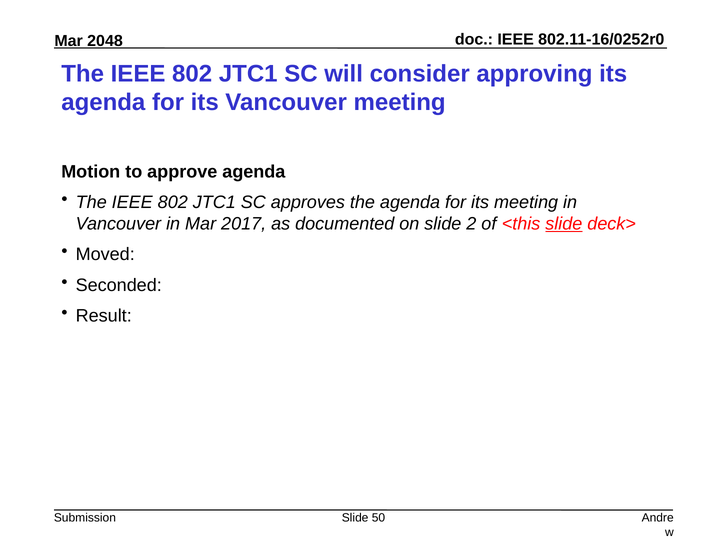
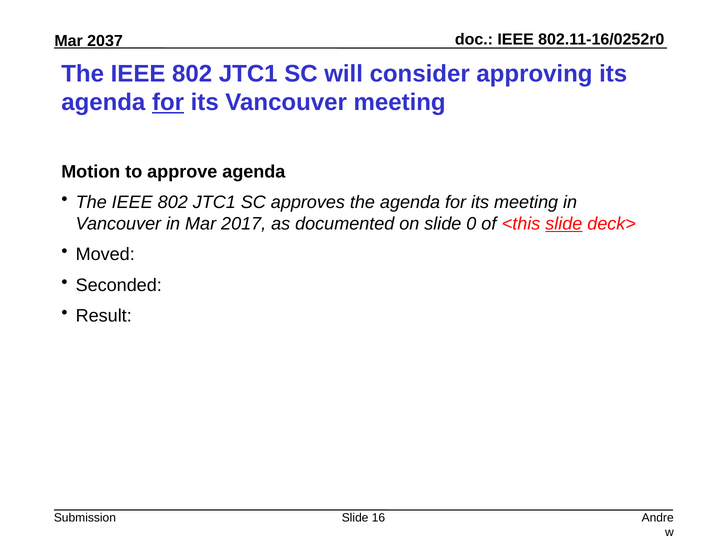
2048: 2048 -> 2037 (105, 41)
for underline: none -> present (168, 103)
2: 2 -> 0 (471, 224)
50: 50 -> 16 (379, 519)
